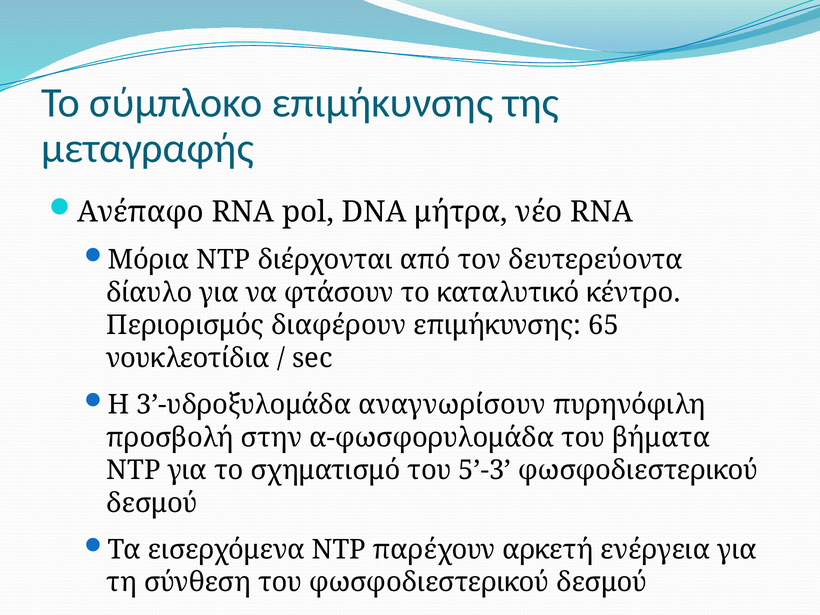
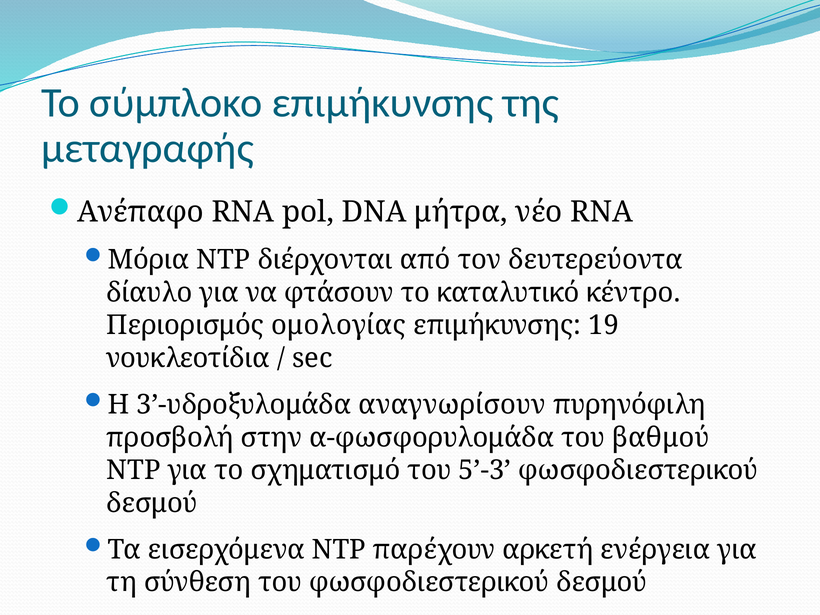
διαφέρουν: διαφέρουν -> ομολογίας (339, 325)
65: 65 -> 19 (604, 325)
βήματα: βήματα -> βαθμού (661, 438)
